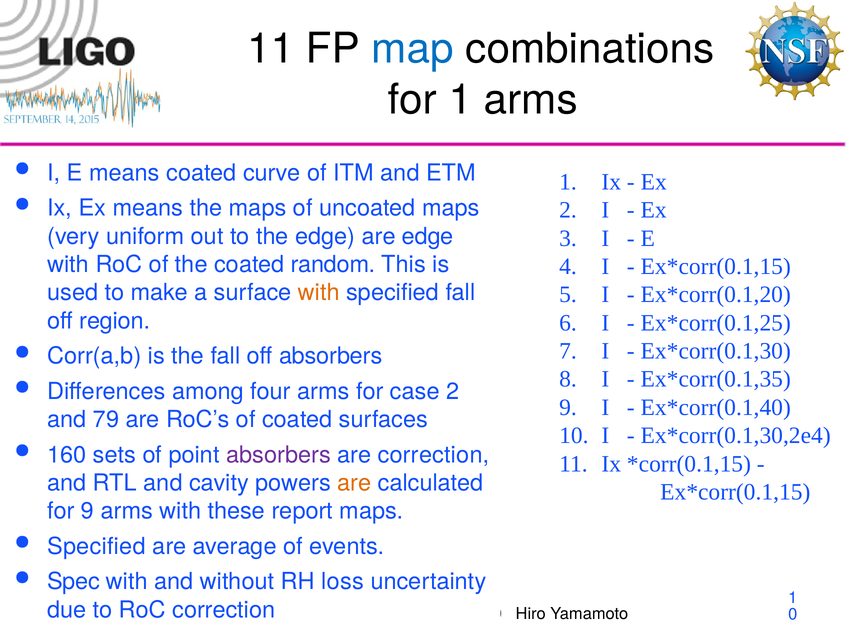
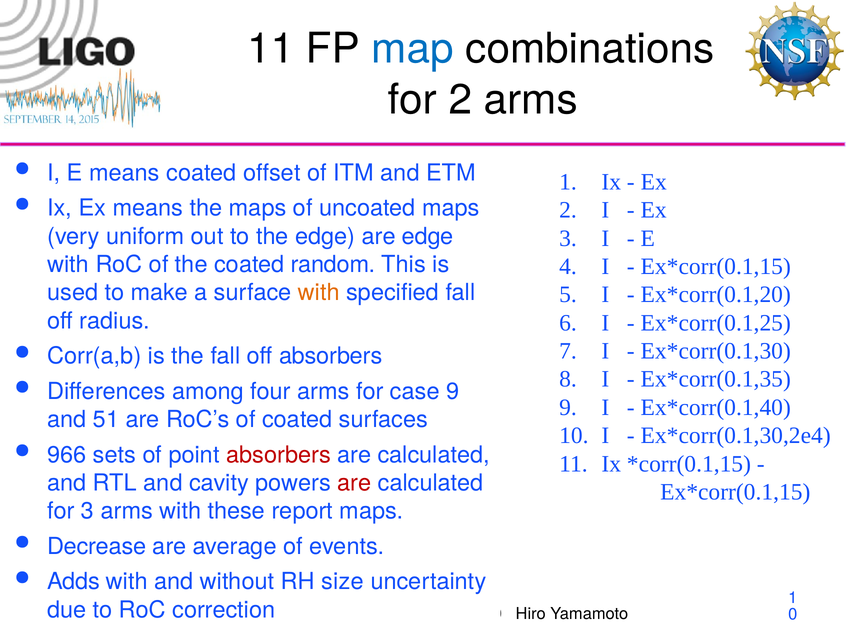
for 1: 1 -> 2 (460, 100)
curve: curve -> offset (272, 173)
region: region -> radius (115, 321)
case 2: 2 -> 9 (453, 392)
79: 79 -> 51 (106, 420)
160: 160 -> 966 (67, 455)
absorbers colour: purple -> red (279, 455)
correction: correction -> calculated (434, 455)
are colour: orange -> red (354, 483)
for 9: 9 -> 3 (88, 512)
Specified: Specified -> Decrease (97, 547)
Spec: Spec -> Adds (73, 582)
loss: loss -> size (343, 582)
